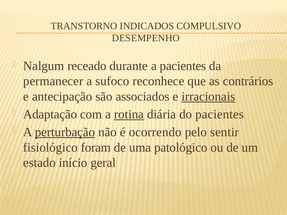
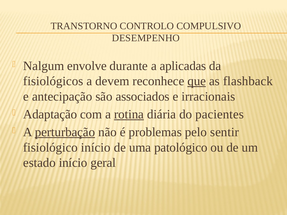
INDICADOS: INDICADOS -> CONTROLO (147, 26)
receado: receado -> envolve (87, 66)
a pacientes: pacientes -> aplicadas (183, 66)
permanecer: permanecer -> fisiológicos (53, 81)
sufoco: sufoco -> devem (112, 81)
que underline: none -> present (197, 81)
contrários: contrários -> flashback (248, 81)
irracionais underline: present -> none (208, 97)
ocorrendo: ocorrendo -> problemas (155, 132)
fisiológico foram: foram -> início (96, 148)
